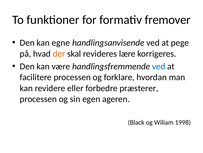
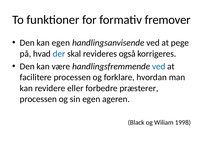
kan egne: egne -> egen (61, 43)
der colour: orange -> blue (59, 53)
lære: lære -> også (127, 53)
